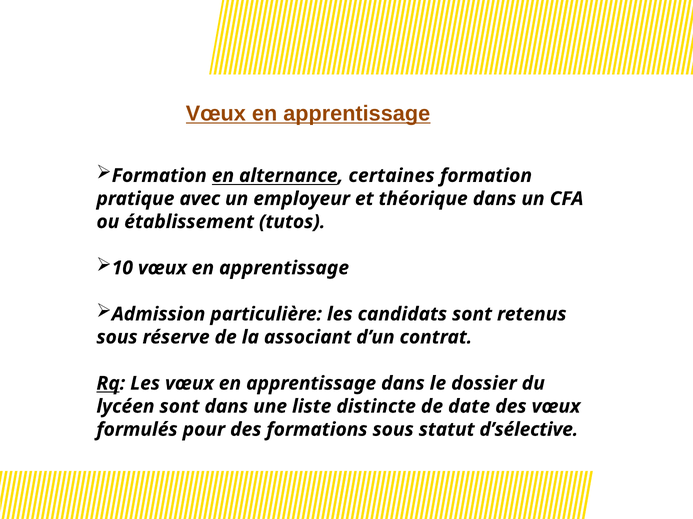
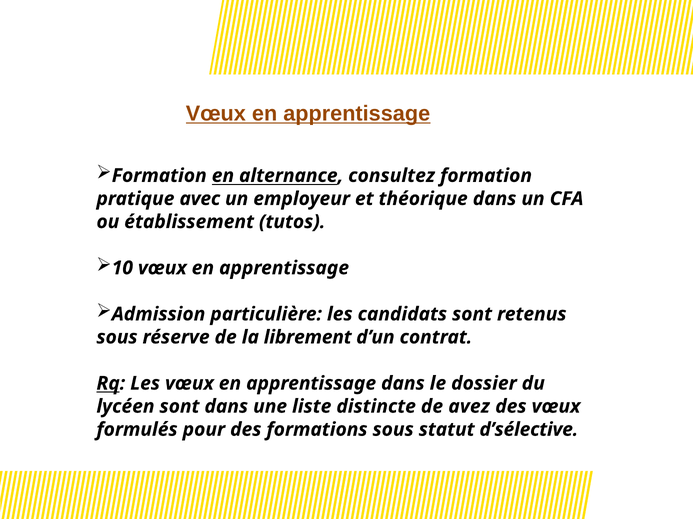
certaines: certaines -> consultez (392, 176)
associant: associant -> librement (308, 337)
date: date -> avez (469, 406)
